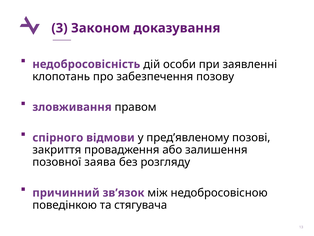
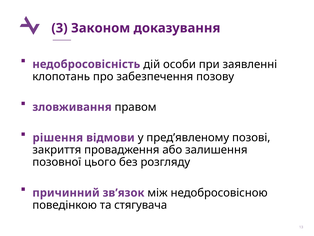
спірного: спірного -> рішення (58, 137)
заява: заява -> цього (100, 162)
